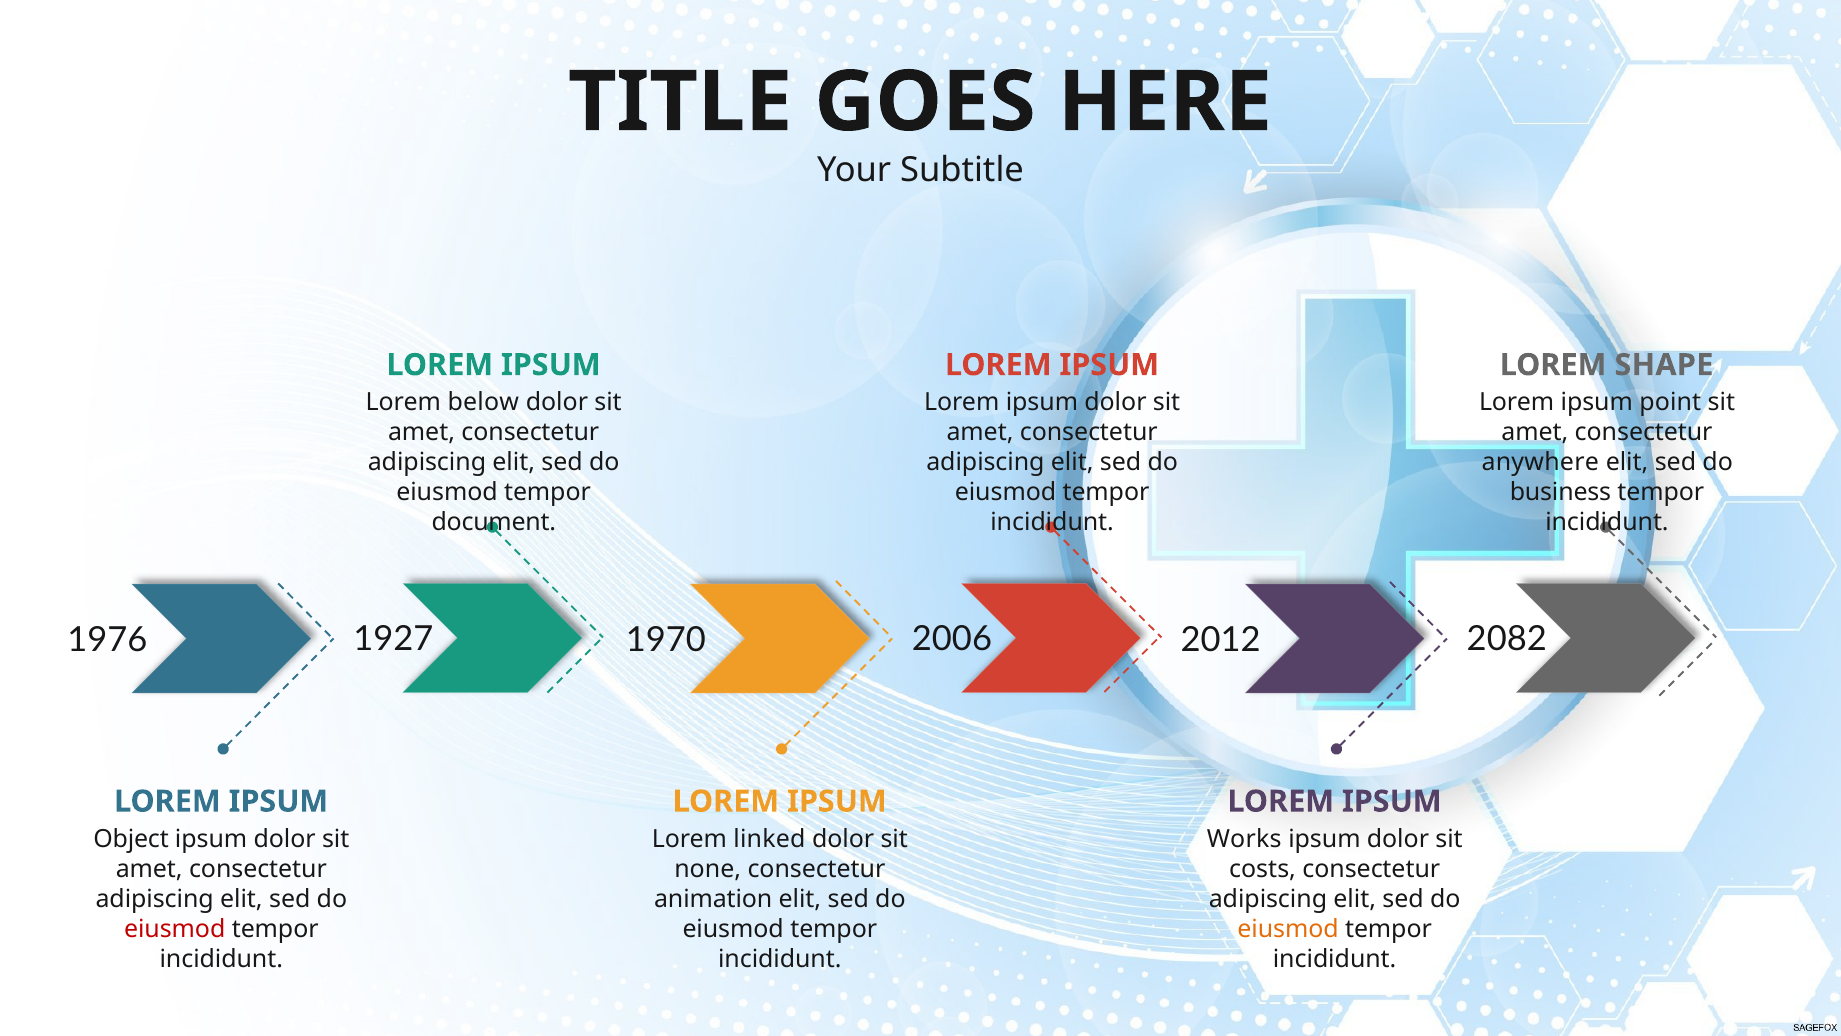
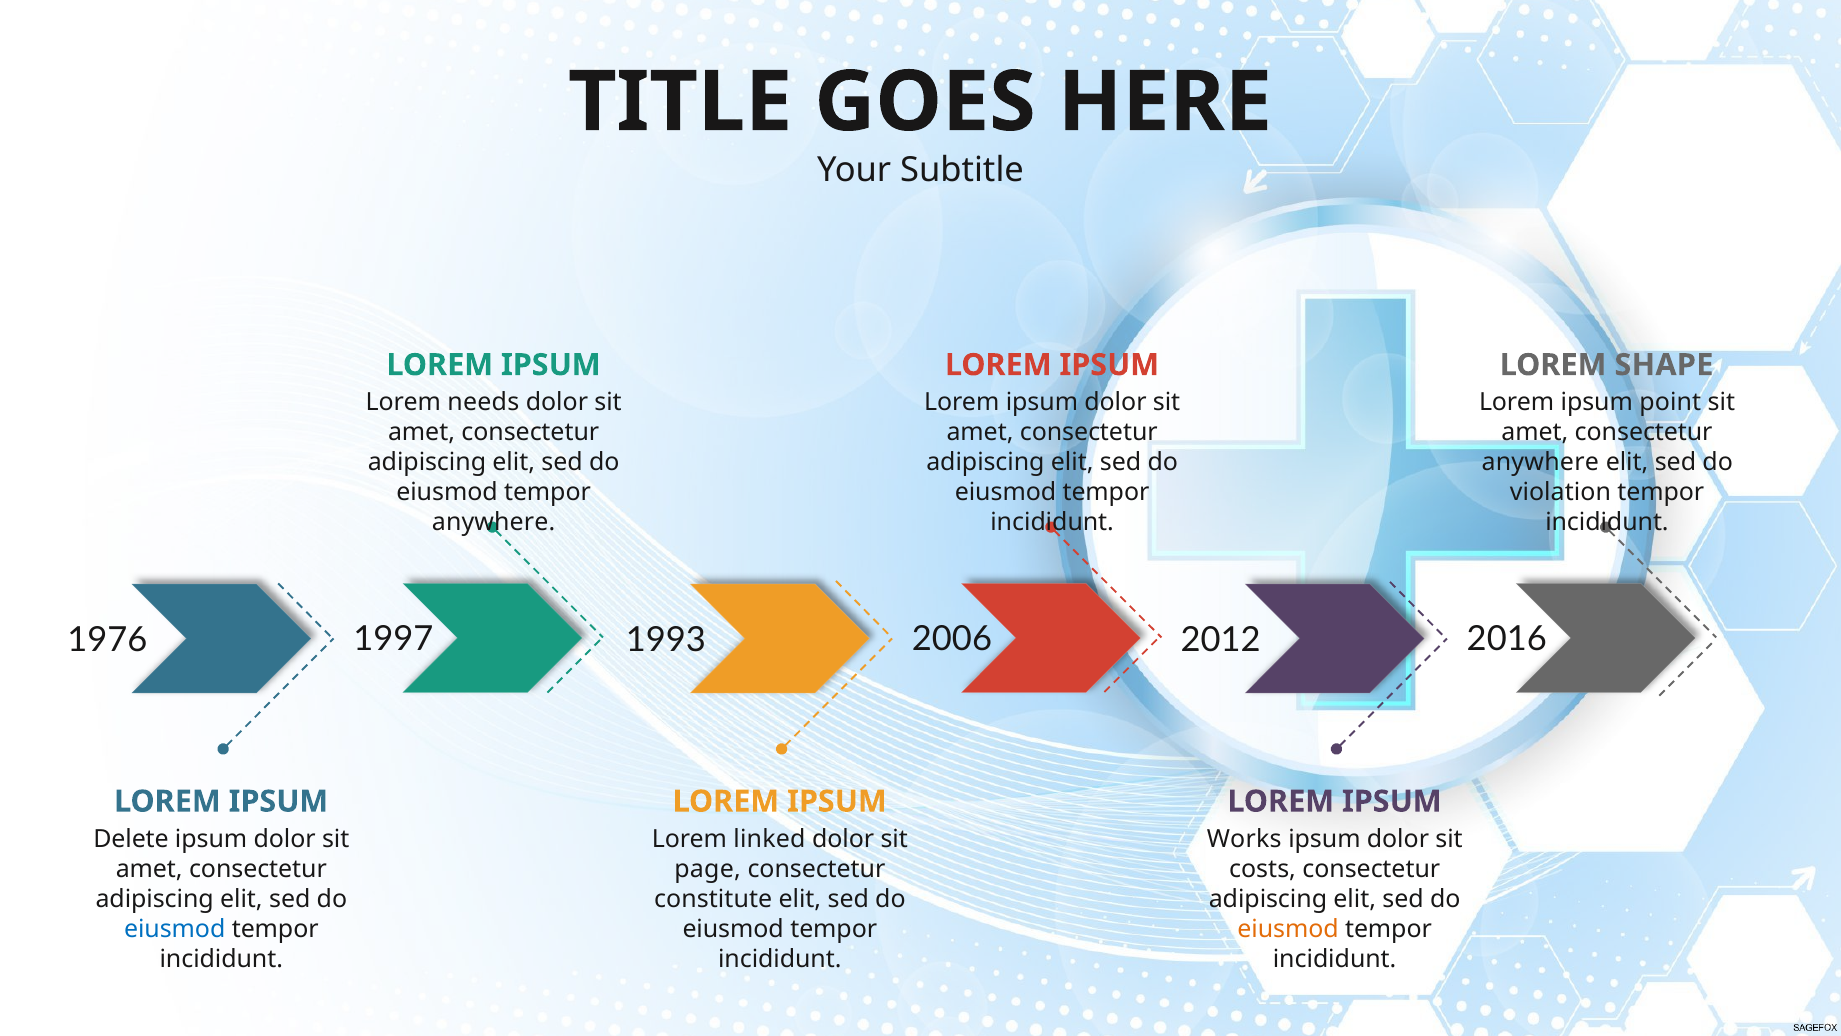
below: below -> needs (483, 402)
business: business -> violation (1560, 492)
document: document -> anywhere (494, 522)
1927: 1927 -> 1997 (393, 639)
1970: 1970 -> 1993 (666, 640)
2082: 2082 -> 2016 (1507, 639)
Object: Object -> Delete (131, 839)
none: none -> page (708, 869)
animation: animation -> constitute (713, 899)
eiusmod colour: red -> blue (175, 929)
